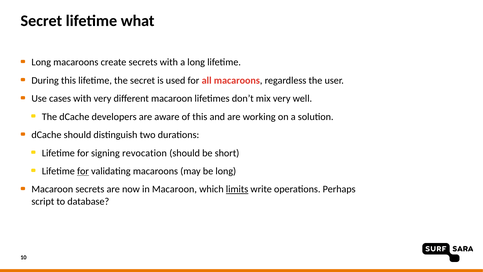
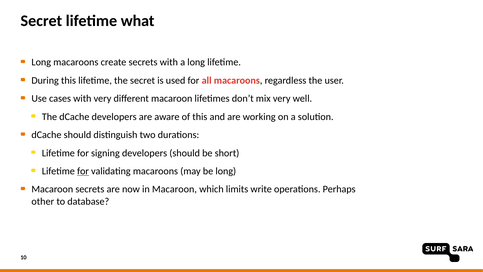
signing revocation: revocation -> developers (145, 153)
limits underline: present -> none (237, 189)
script: script -> other (43, 201)
